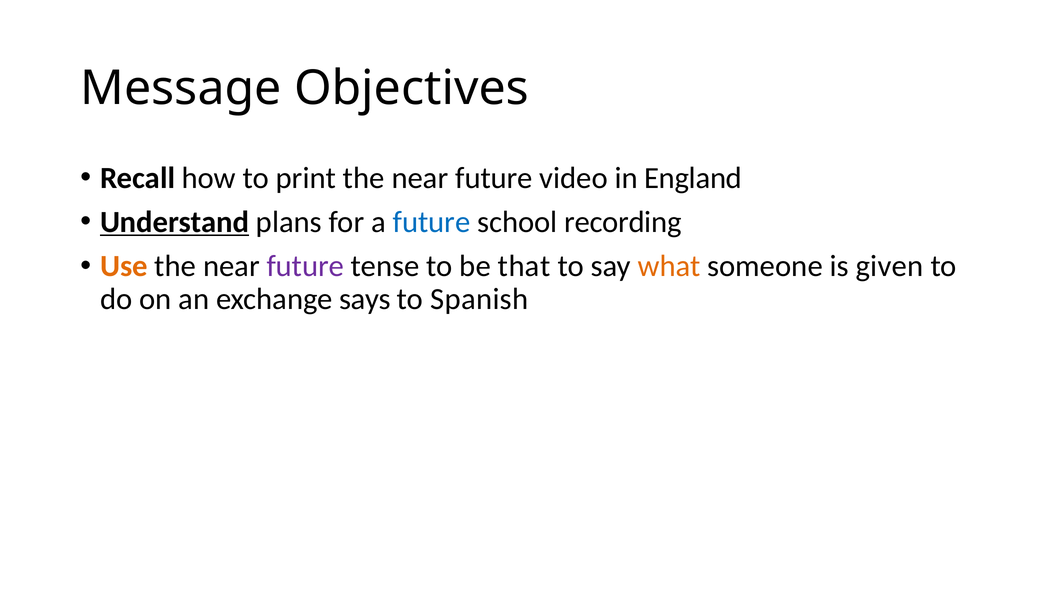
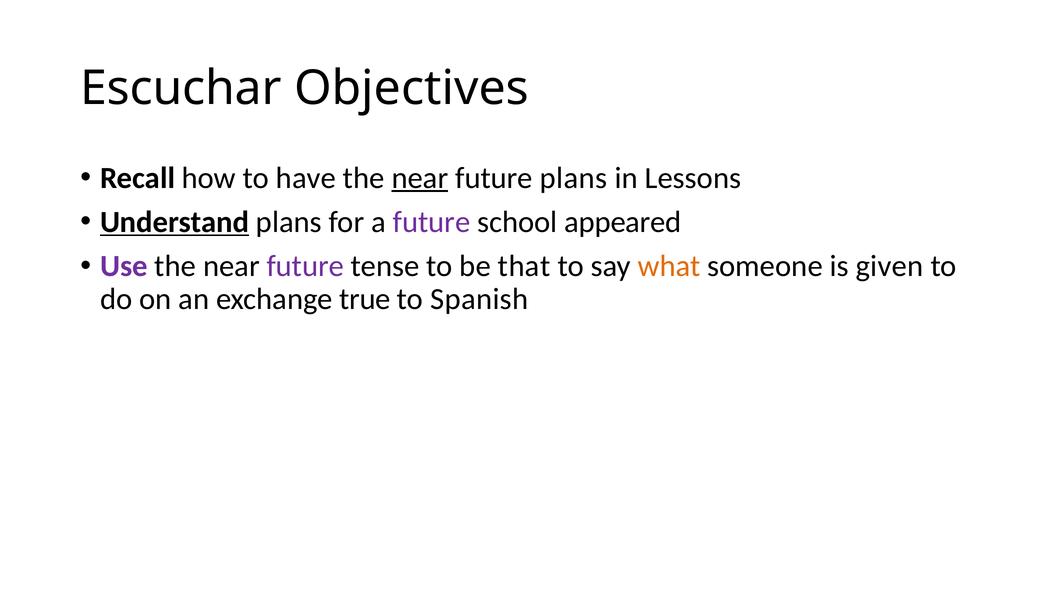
Message: Message -> Escuchar (181, 88)
print: print -> have (306, 178)
near underline: none -> present (420, 178)
future video: video -> plans (574, 178)
England: England -> Lessons (693, 178)
future colour: blue -> purple (432, 222)
recording: recording -> appeared (623, 222)
Use colour: orange -> purple (124, 266)
says: says -> true (365, 300)
